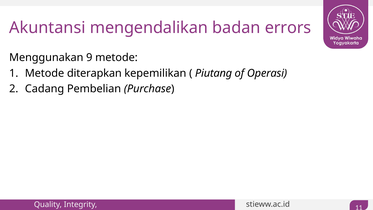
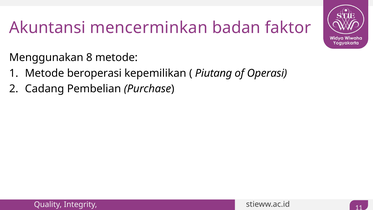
mengendalikan: mengendalikan -> mencerminkan (149, 28)
errors: errors -> faktor (288, 28)
9: 9 -> 8 (89, 57)
diterapkan: diterapkan -> beroperasi (94, 73)
